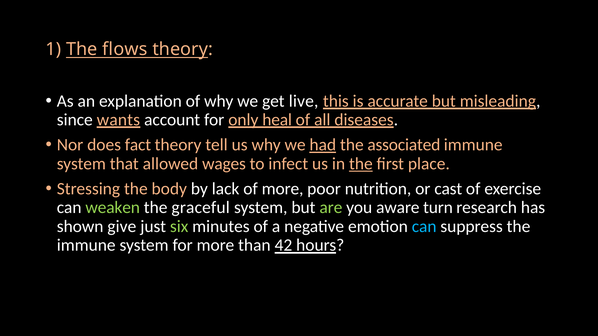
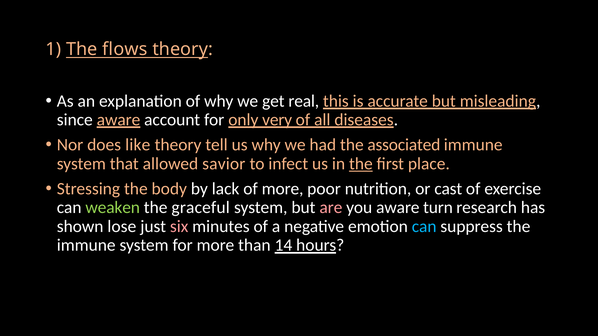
live: live -> real (304, 101)
since wants: wants -> aware (119, 120)
heal: heal -> very (277, 120)
fact: fact -> like (138, 145)
had underline: present -> none (323, 145)
wages: wages -> savior (224, 164)
are colour: light green -> pink (331, 208)
give: give -> lose (122, 227)
six colour: light green -> pink (179, 227)
42: 42 -> 14 (283, 245)
